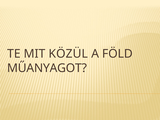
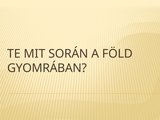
KÖZÜL: KÖZÜL -> SORÁN (68, 54)
MŰANYAGOT: MŰANYAGOT -> GYOMRÁBAN (47, 68)
